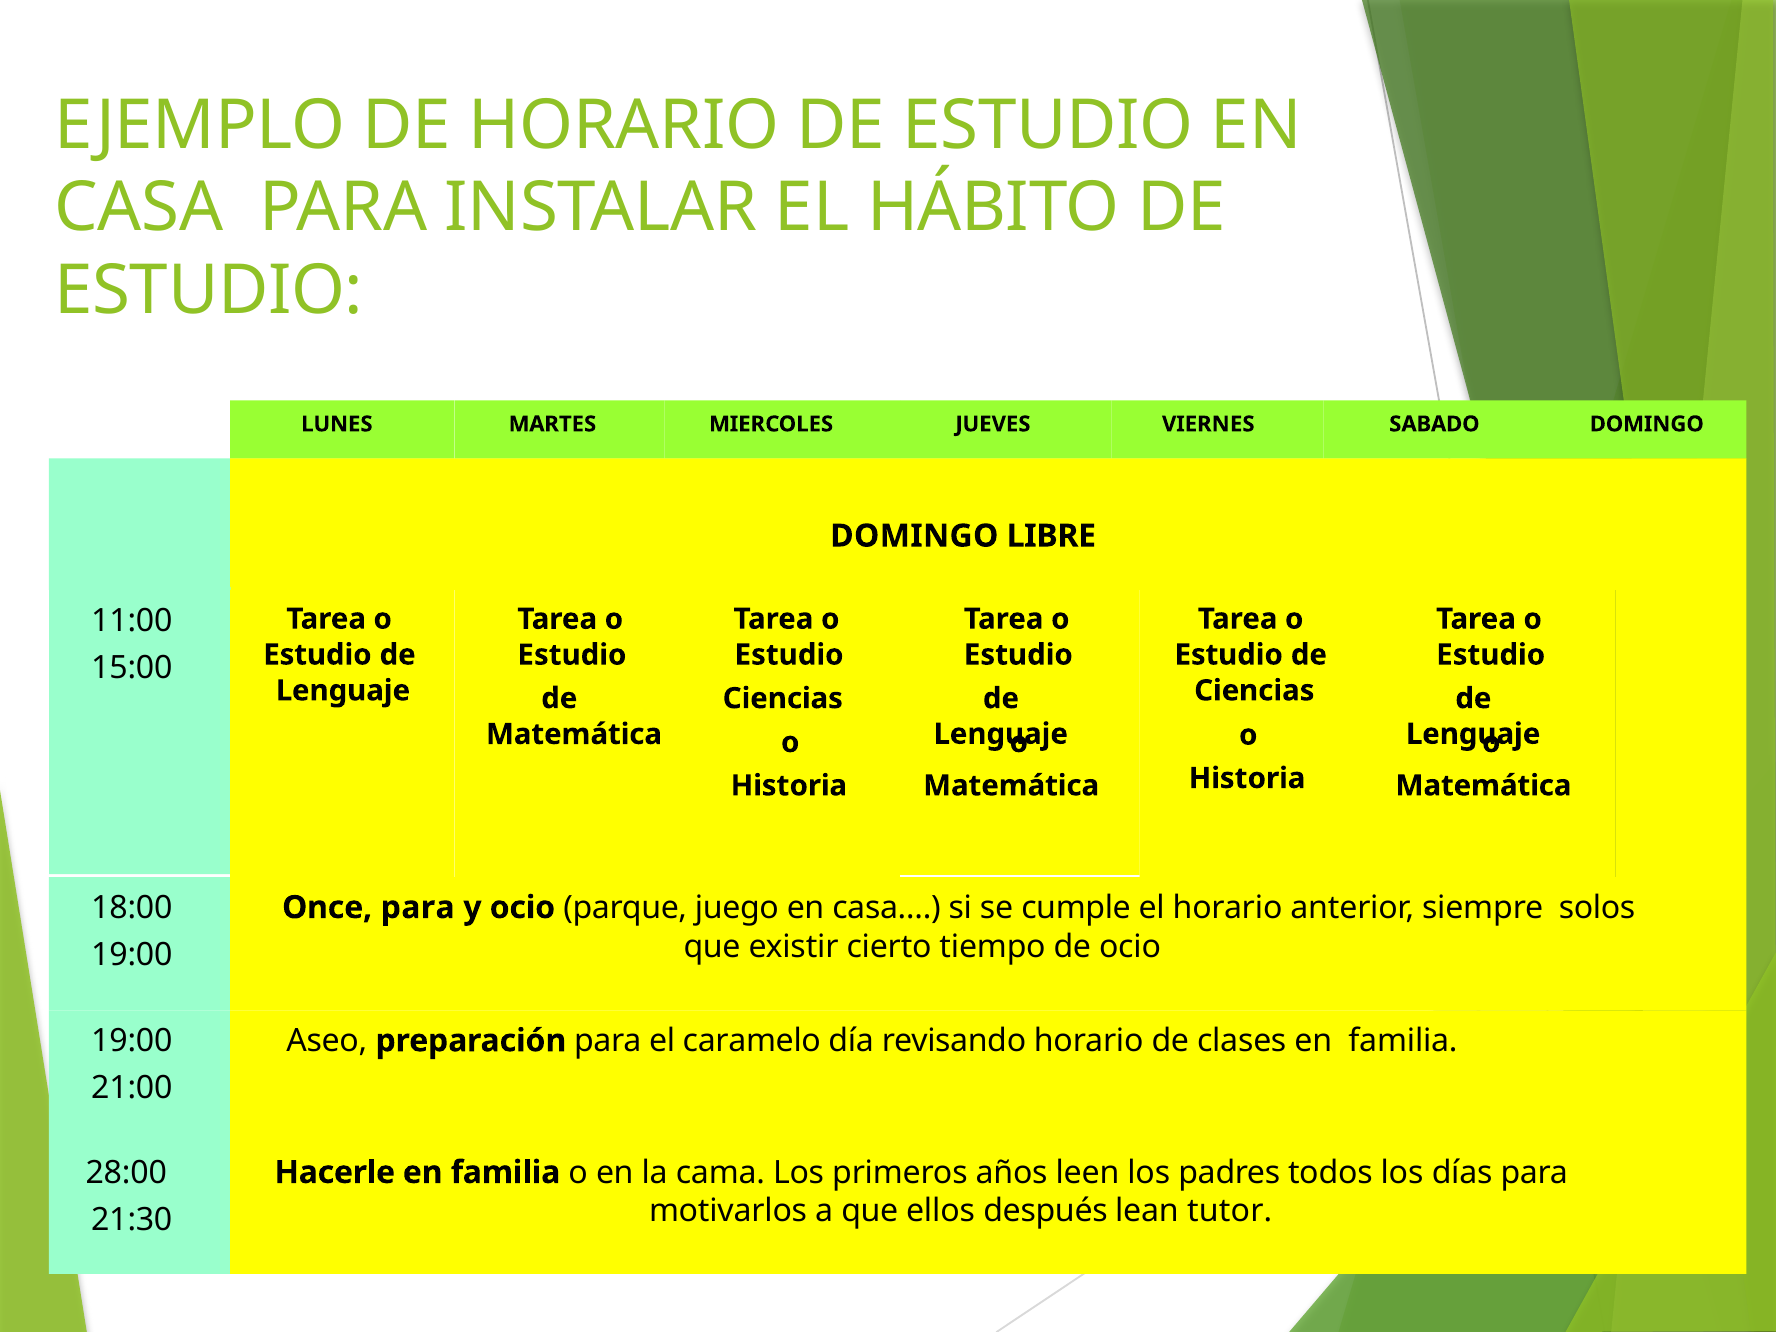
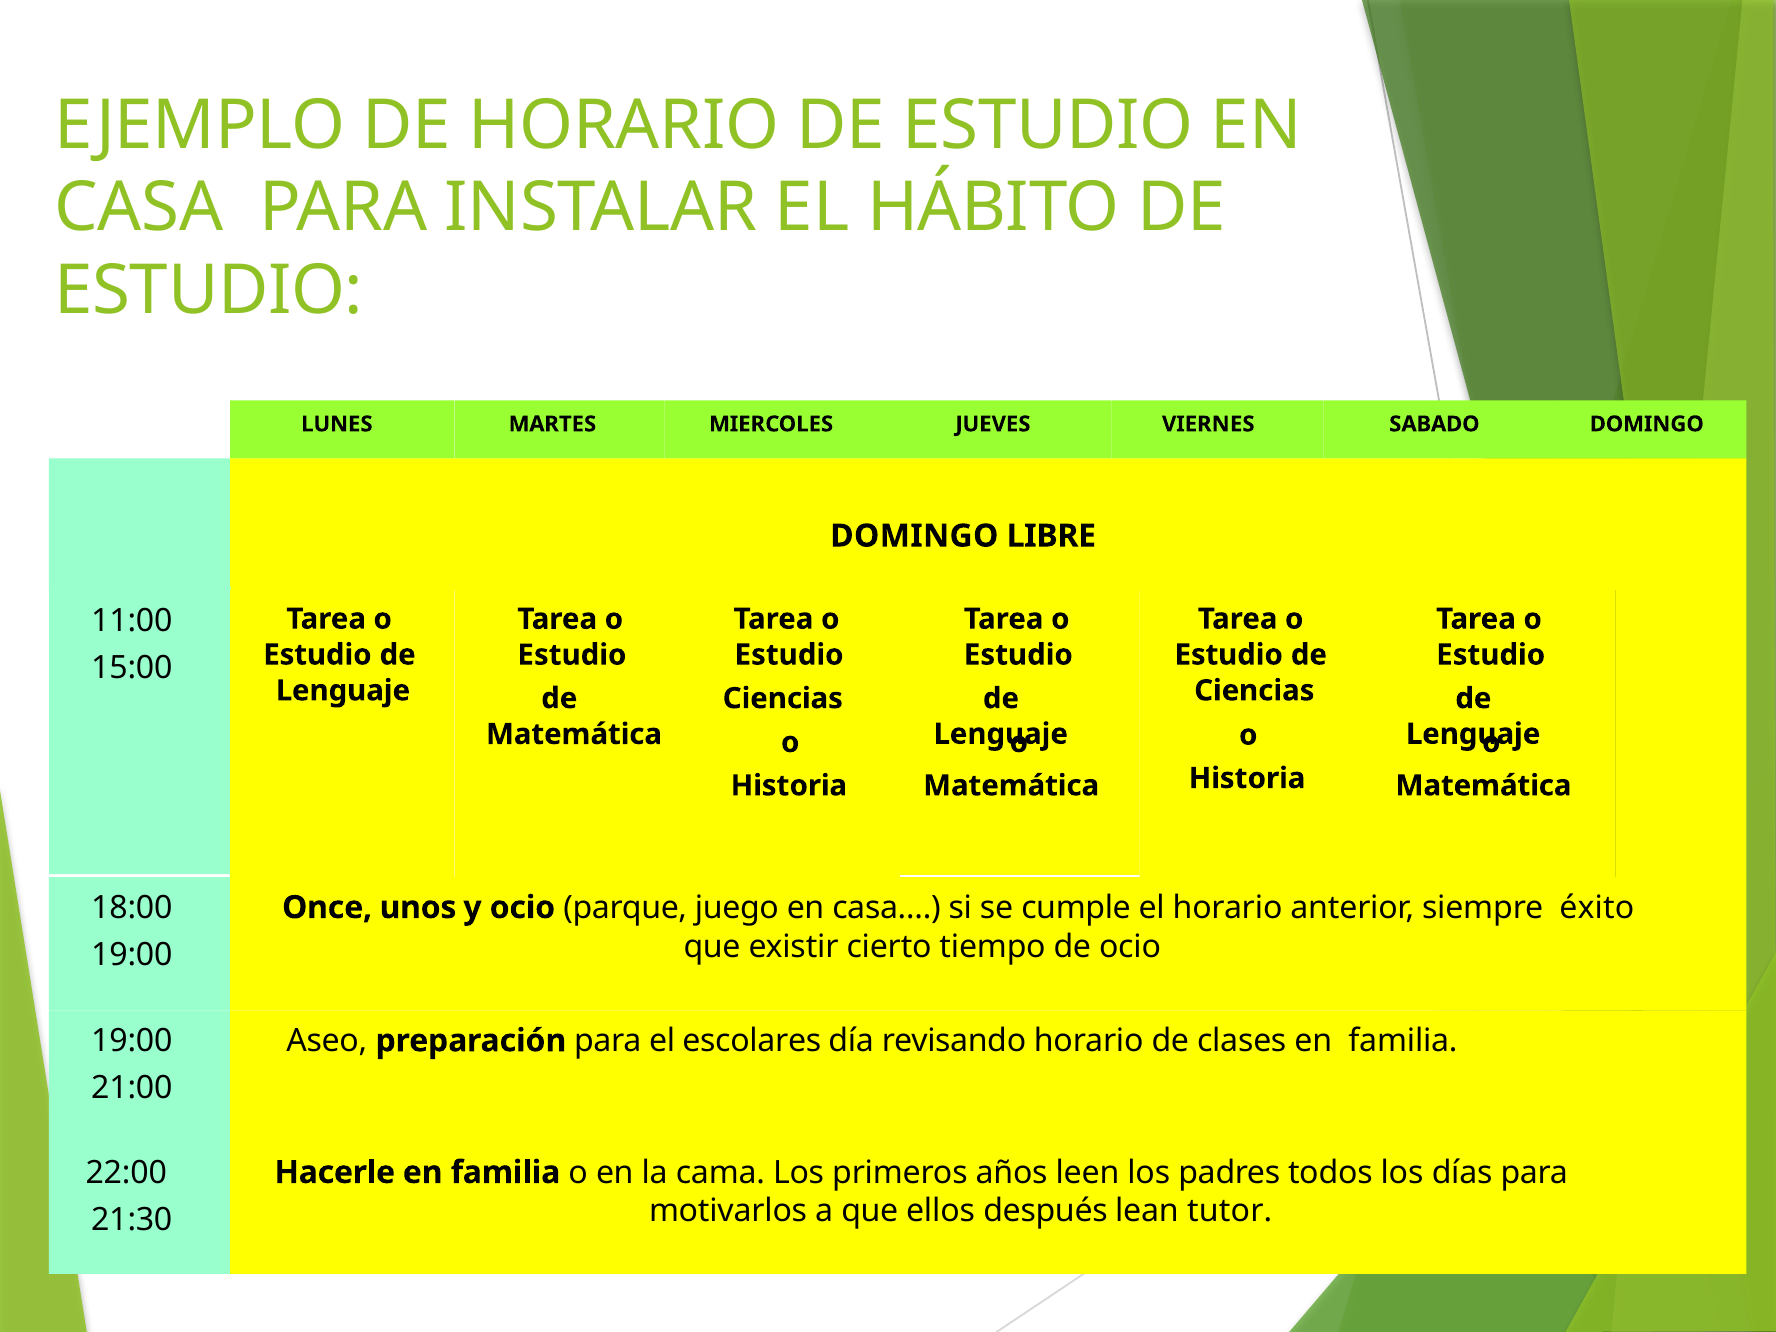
Once para: para -> unos (418, 908)
solos: solos -> éxito (1597, 908)
caramelo: caramelo -> escolares (752, 1041)
28:00: 28:00 -> 22:00 (126, 1173)
